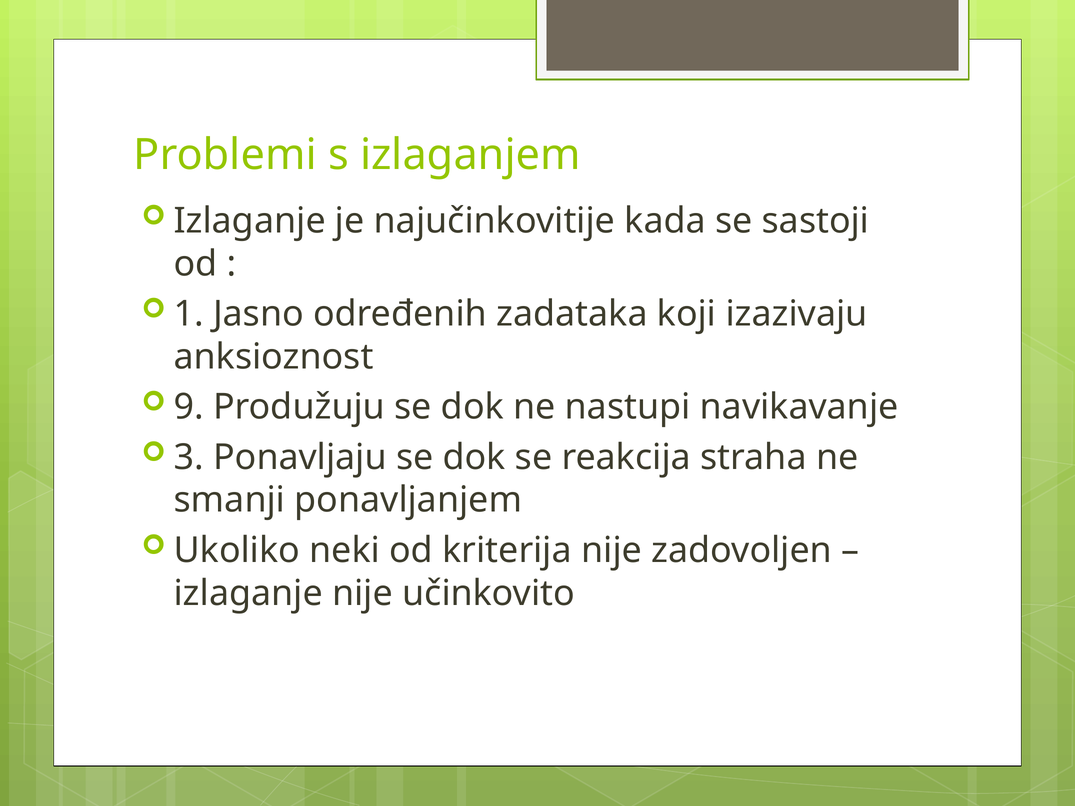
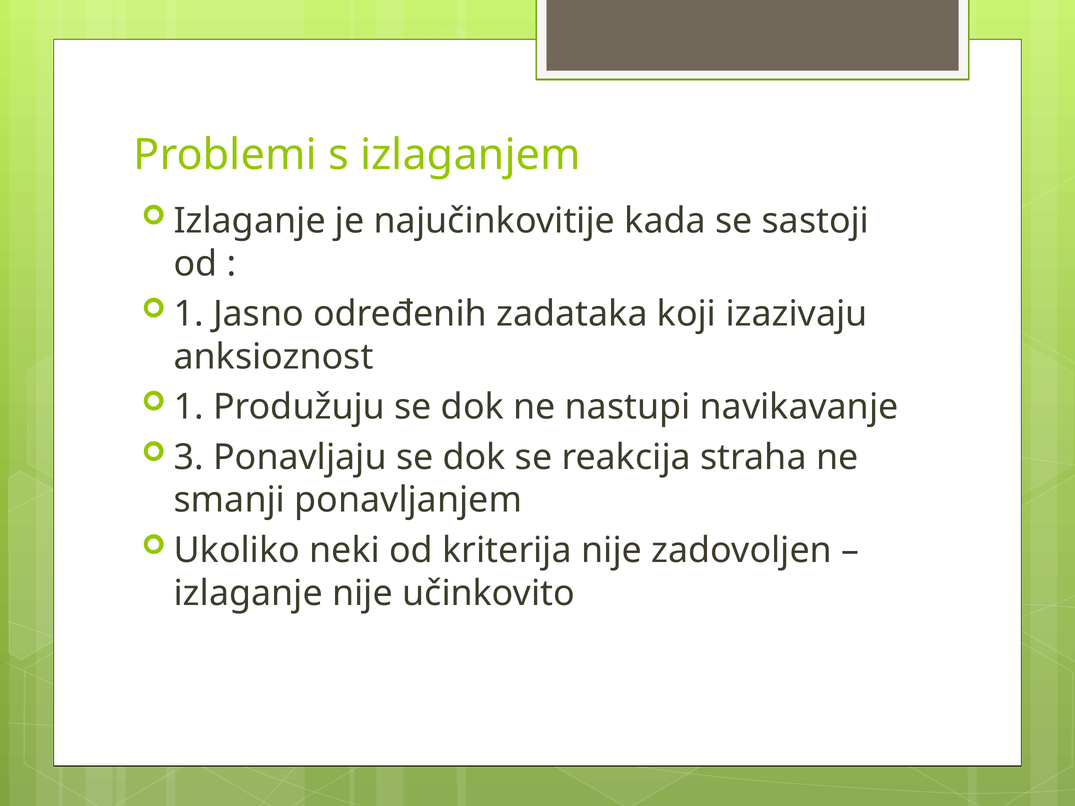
9: 9 -> 1 (189, 407)
